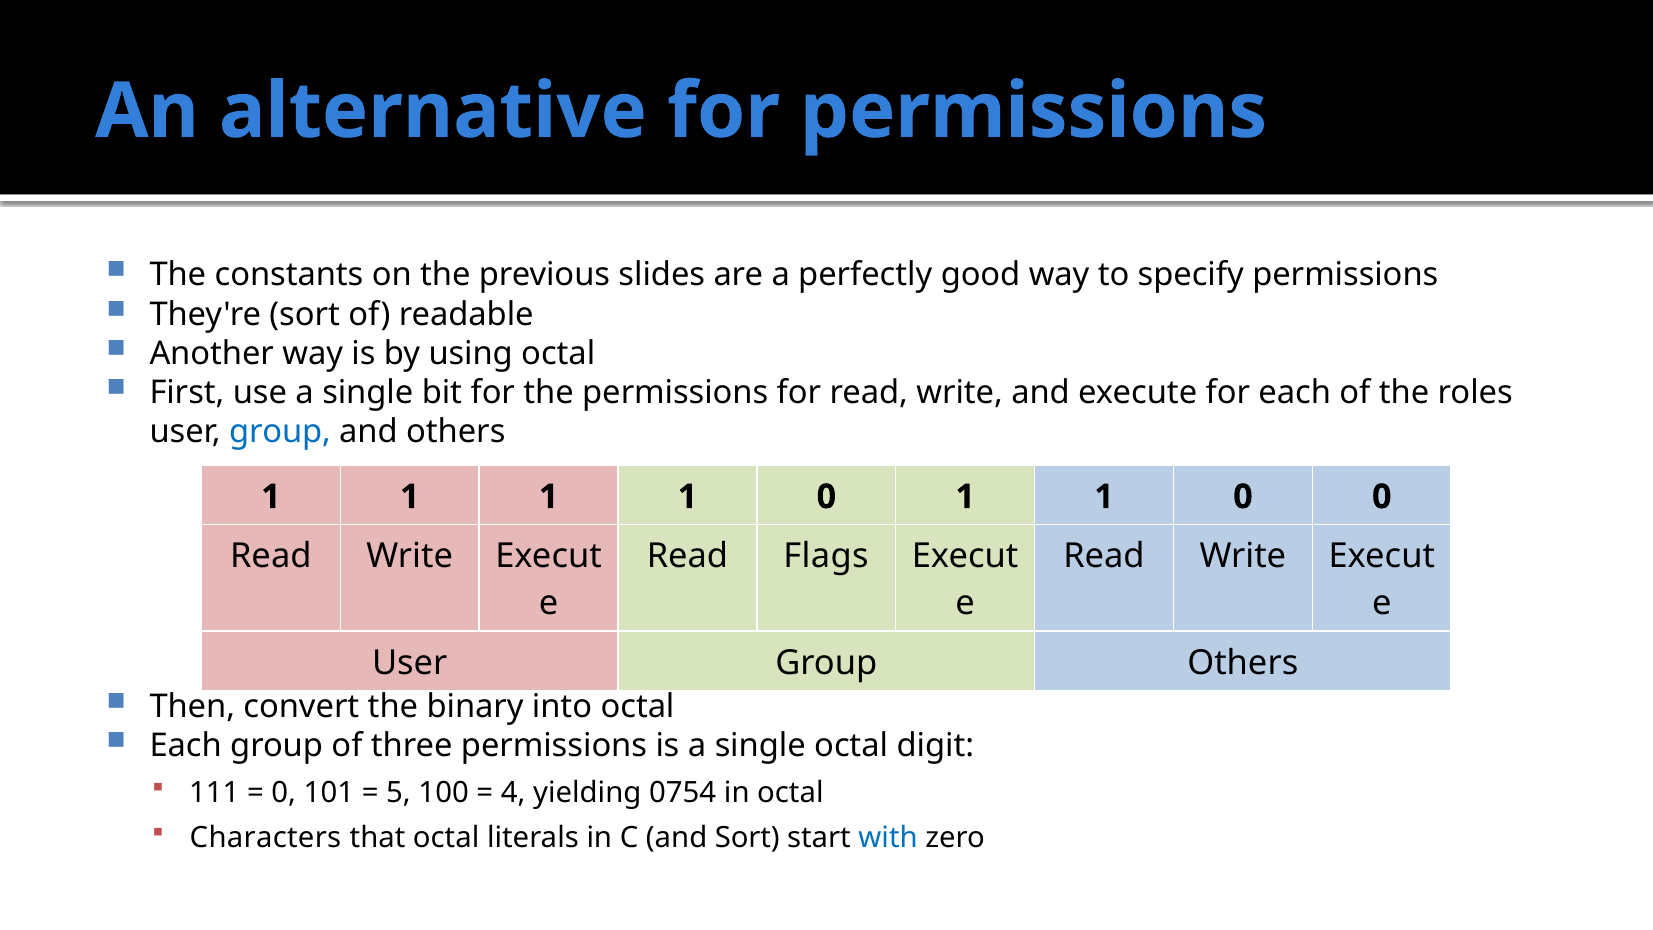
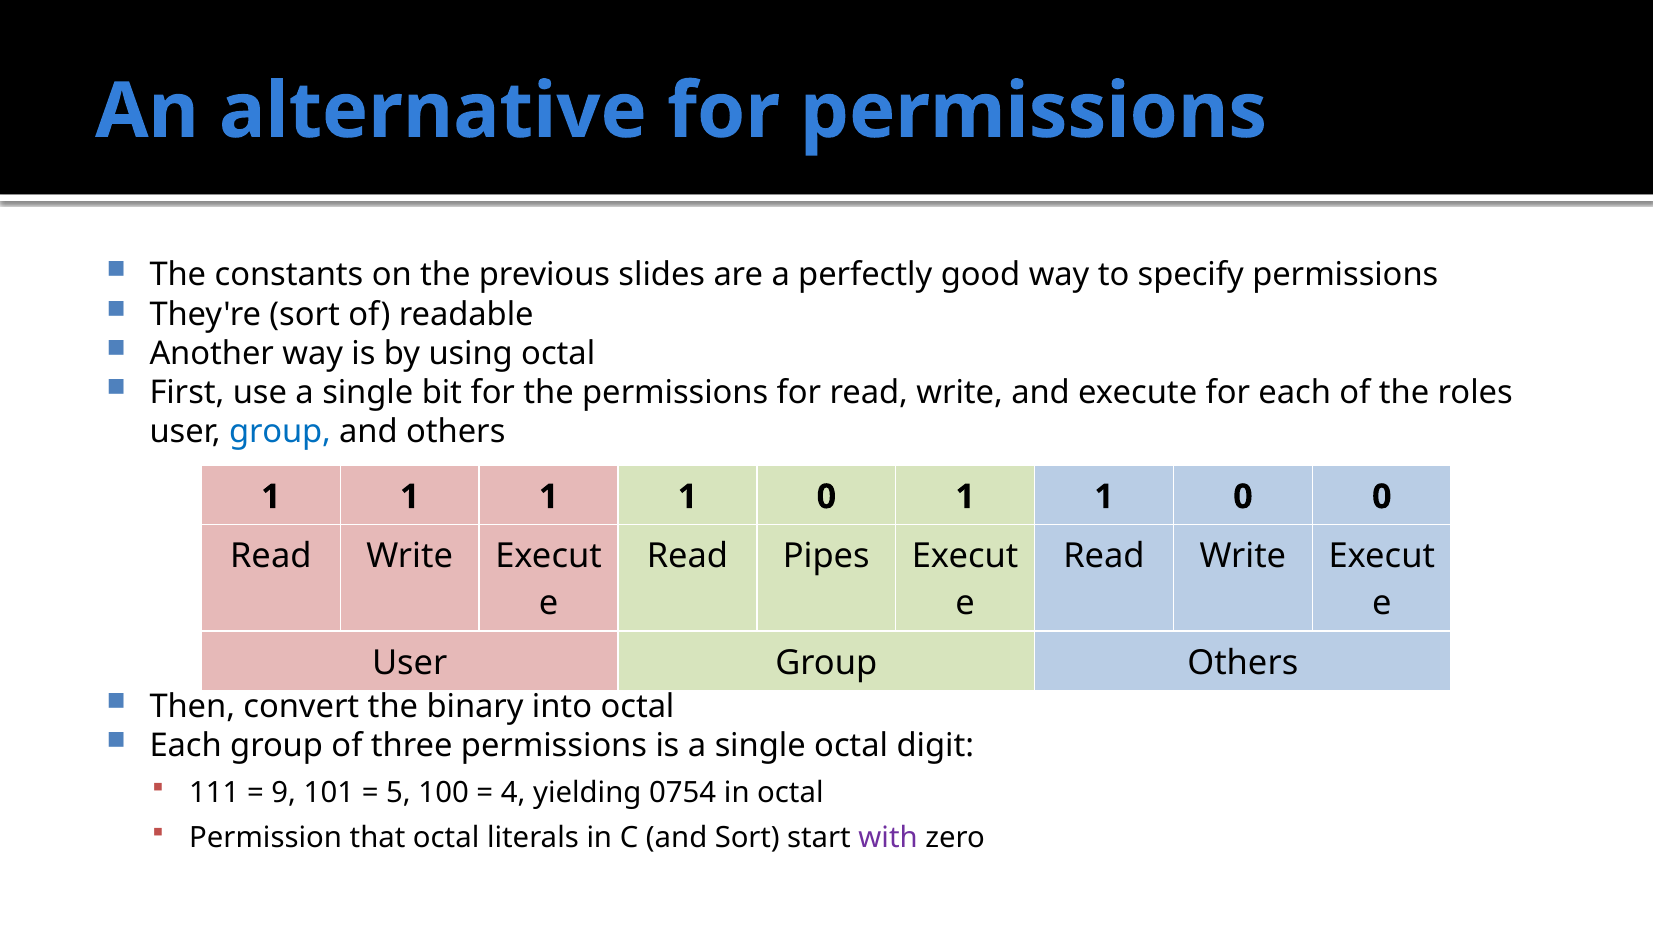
Flags: Flags -> Pipes (826, 556)
0: 0 -> 9 (284, 793)
Characters: Characters -> Permission (266, 837)
with colour: blue -> purple (888, 837)
